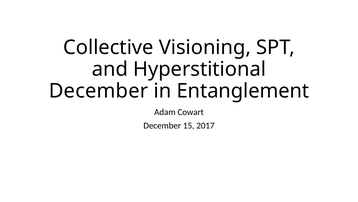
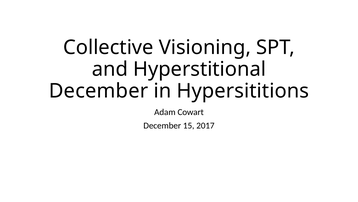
Entanglement: Entanglement -> Hypersititions (243, 91)
